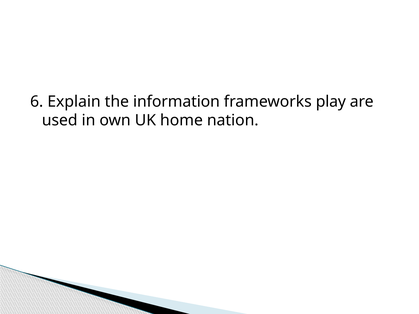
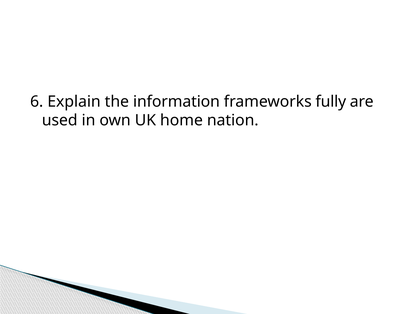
play: play -> fully (331, 102)
